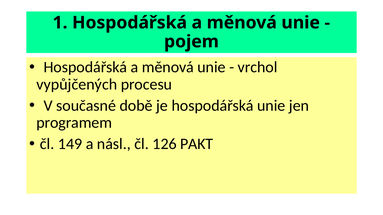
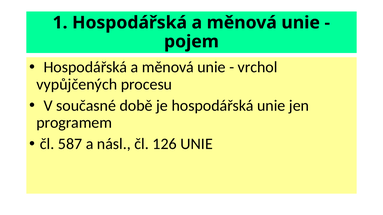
149: 149 -> 587 (70, 144)
126 PAKT: PAKT -> UNIE (197, 144)
